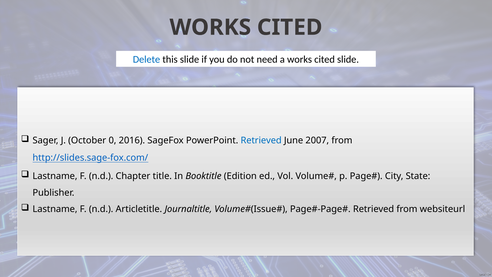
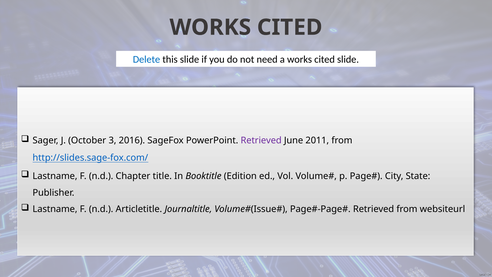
0: 0 -> 3 (112, 140)
Retrieved colour: blue -> purple (261, 140)
2007: 2007 -> 2011 (317, 140)
